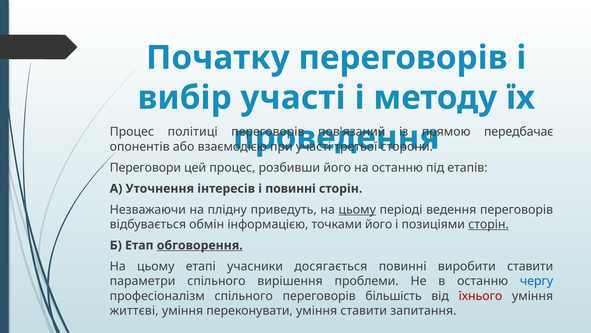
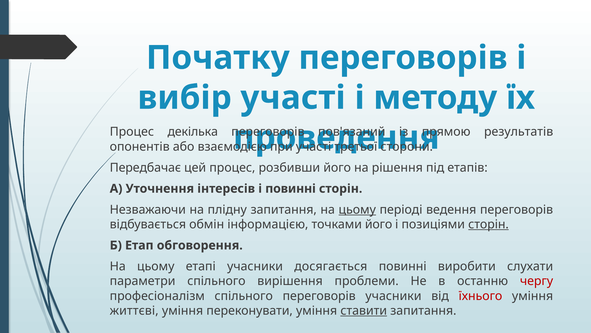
політиці: політиці -> декілька (193, 132)
передбачає: передбачає -> результатів (519, 132)
Переговори: Переговори -> Передбачає (145, 167)
на останню: останню -> рішення (397, 167)
плідну приведуть: приведуть -> запитання (284, 209)
обговорення underline: present -> none (200, 245)
виробити ставити: ставити -> слухати (530, 266)
чергу colour: blue -> red (537, 281)
переговорів більшість: більшість -> учасники (393, 295)
ставити underline: none -> present (364, 310)
